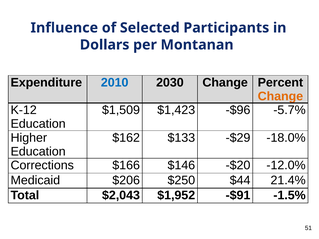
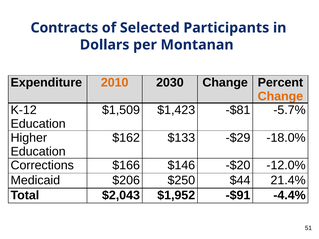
Influence: Influence -> Contracts (64, 28)
2010 colour: blue -> orange (115, 83)
-$96: -$96 -> -$81 (238, 110)
-1.5%: -1.5% -> -4.4% (289, 195)
